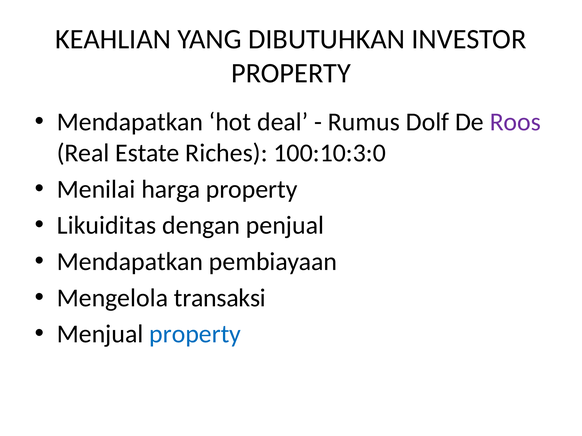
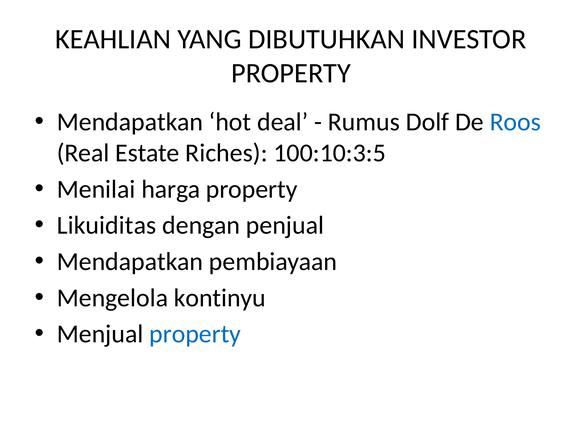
Roos colour: purple -> blue (515, 122)
100:10:3:0: 100:10:3:0 -> 100:10:3:5 (330, 153)
transaksi: transaksi -> kontinyu (220, 298)
